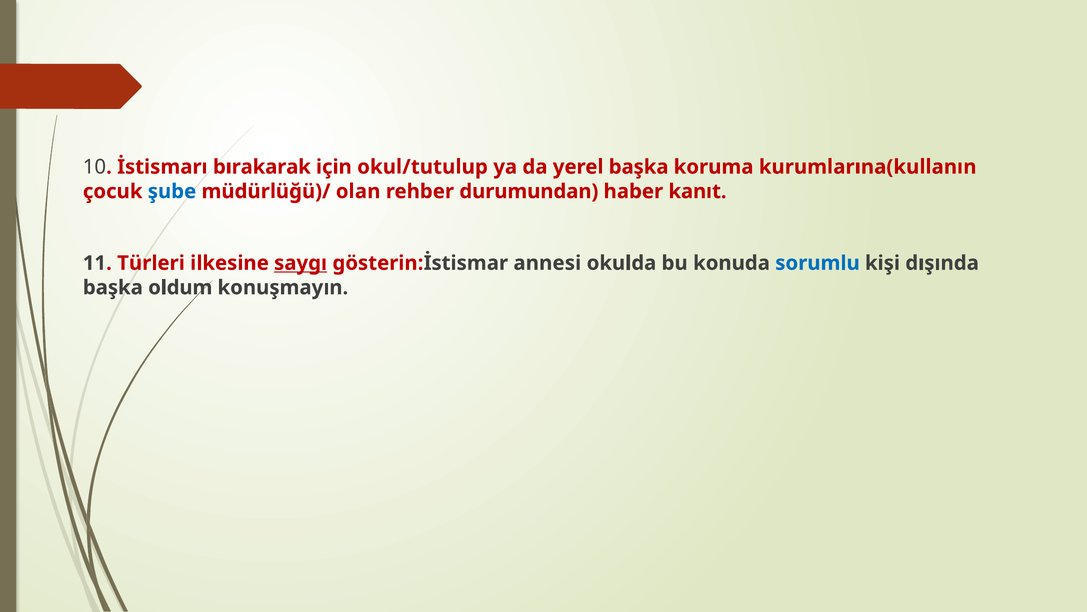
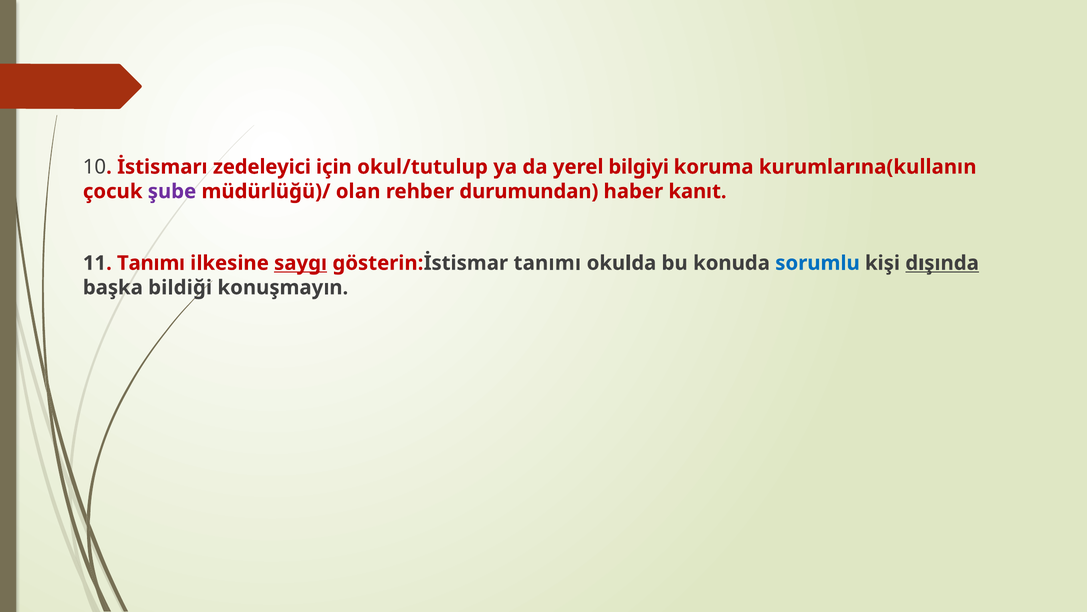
bırakarak: bırakarak -> zedeleyici (262, 167)
yerel başka: başka -> bilgiyi (639, 167)
şube colour: blue -> purple (172, 191)
11 Türleri: Türleri -> Tanımı (151, 263)
gösterin:İstismar annesi: annesi -> tanımı (547, 263)
dışında underline: none -> present (942, 263)
oldum: oldum -> bildiği (180, 287)
